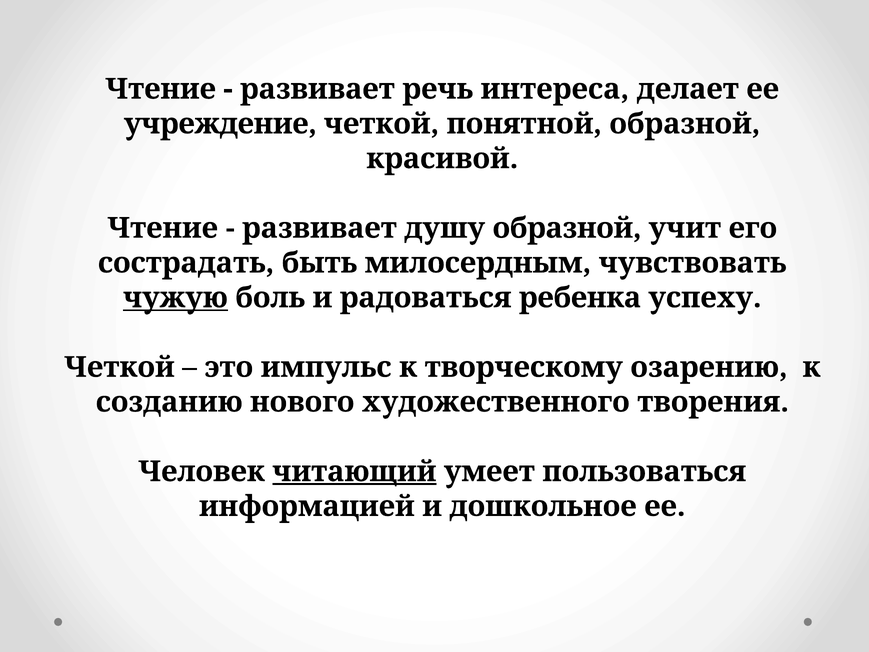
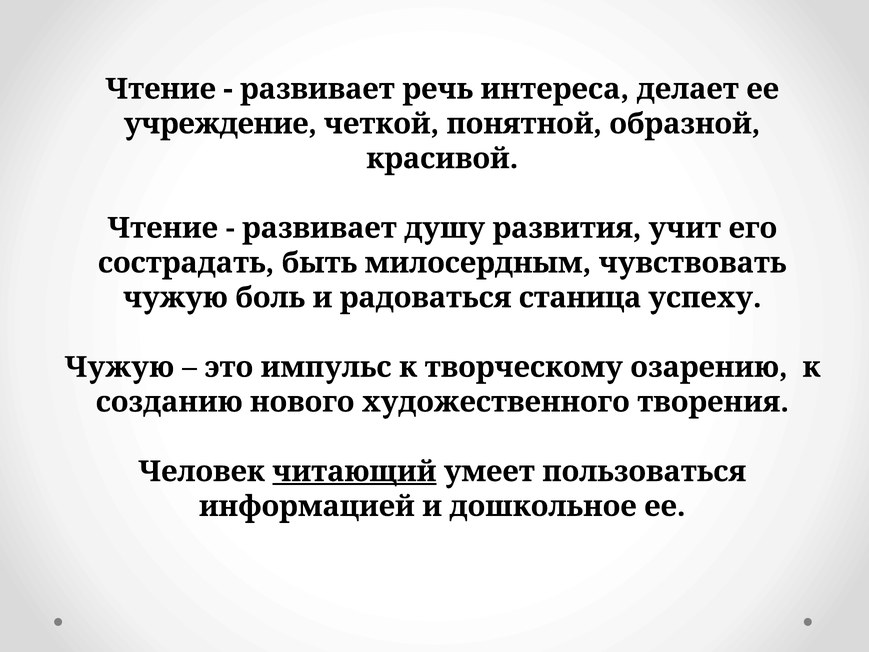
душу образной: образной -> развития (567, 228)
чужую underline: present -> none (175, 298)
ребенка: ребенка -> станица (580, 298)
Четкой: Четкой -> Чужую (119, 367)
